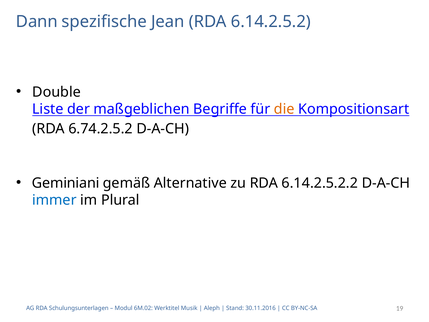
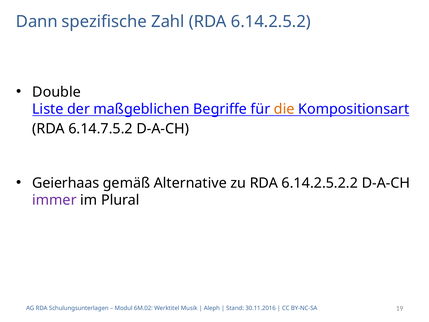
Jean: Jean -> Zahl (168, 22)
6.74.2.5.2: 6.74.2.5.2 -> 6.14.7.5.2 (101, 129)
Geminiani: Geminiani -> Geierhaas (66, 183)
immer colour: blue -> purple (54, 200)
